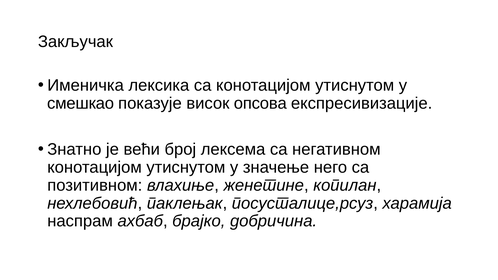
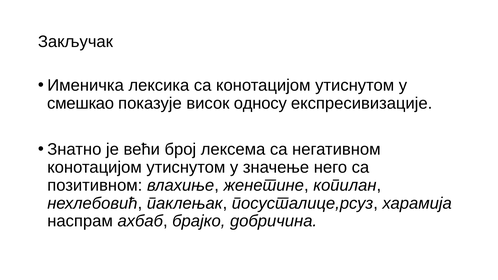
опсова: опсова -> односу (260, 103)
